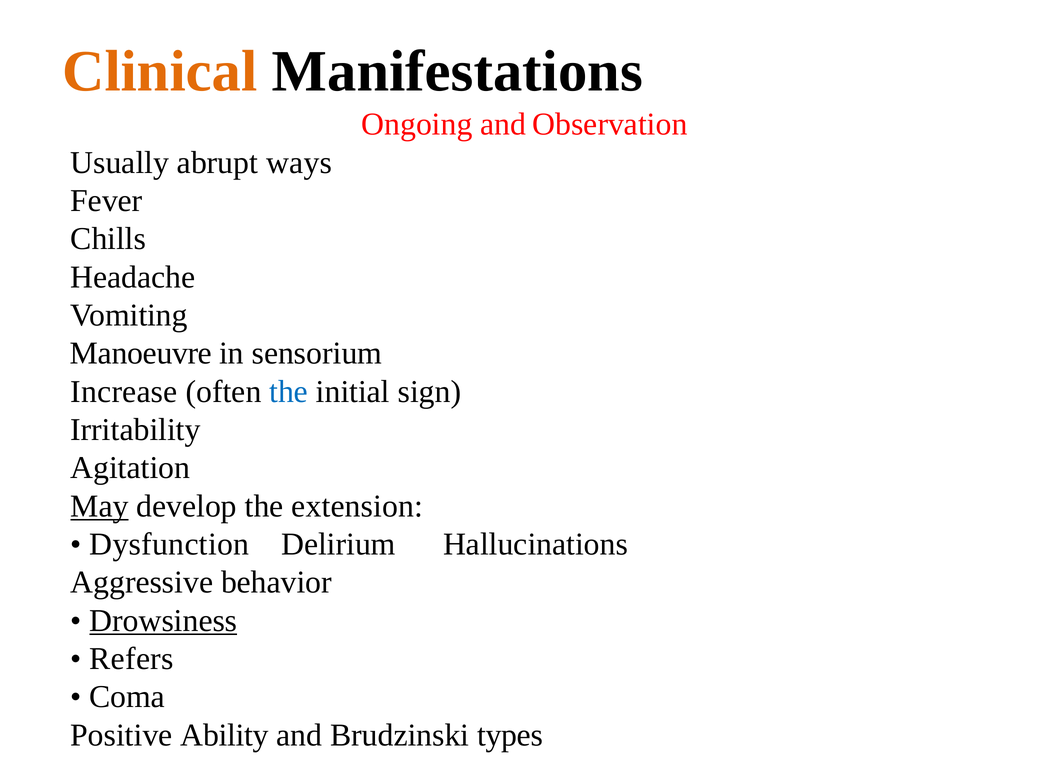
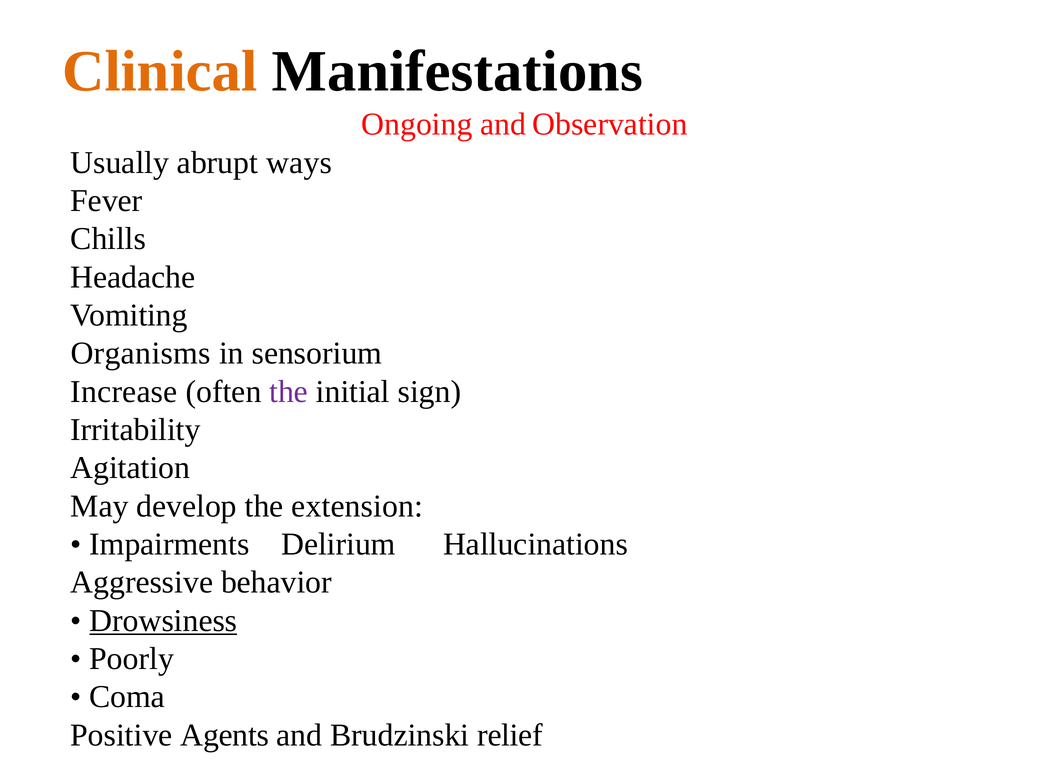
Manoeuvre: Manoeuvre -> Organisms (141, 353)
the colour: blue -> purple (289, 391)
May underline: present -> none (99, 506)
Dysfunction: Dysfunction -> Impairments (169, 544)
Refers: Refers -> Poorly (132, 659)
Ability: Ability -> Agents (225, 735)
types: types -> relief (510, 735)
